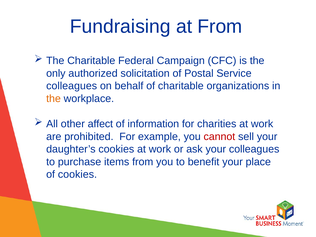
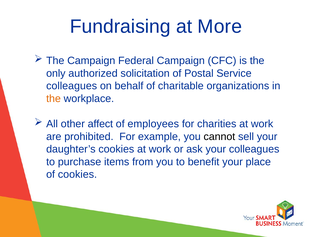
at From: From -> More (220, 26)
The Charitable: Charitable -> Campaign (91, 61)
information: information -> employees (153, 124)
cannot colour: red -> black (219, 137)
